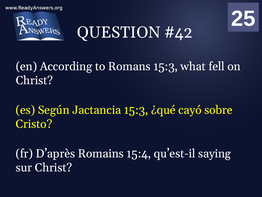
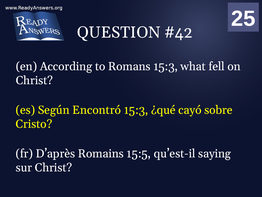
Jactancia: Jactancia -> Encontró (97, 110)
15:4: 15:4 -> 15:5 (139, 153)
